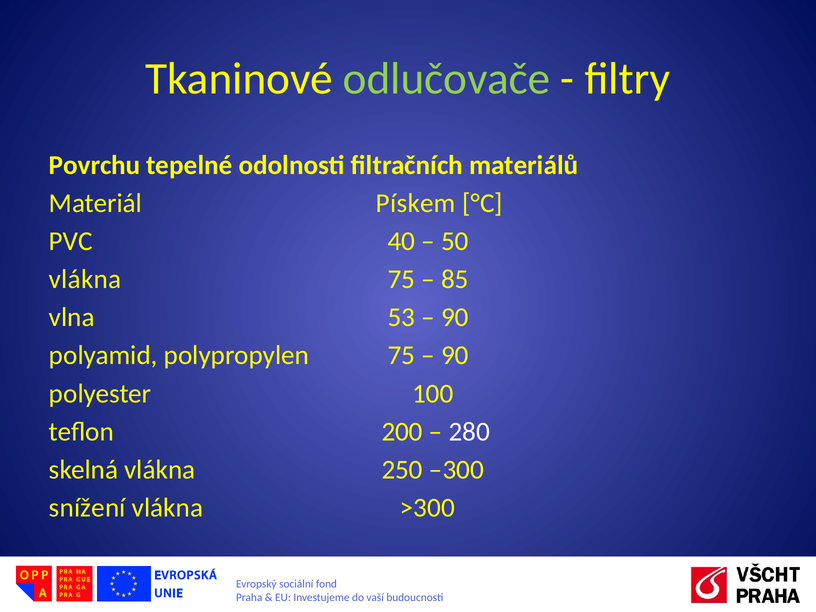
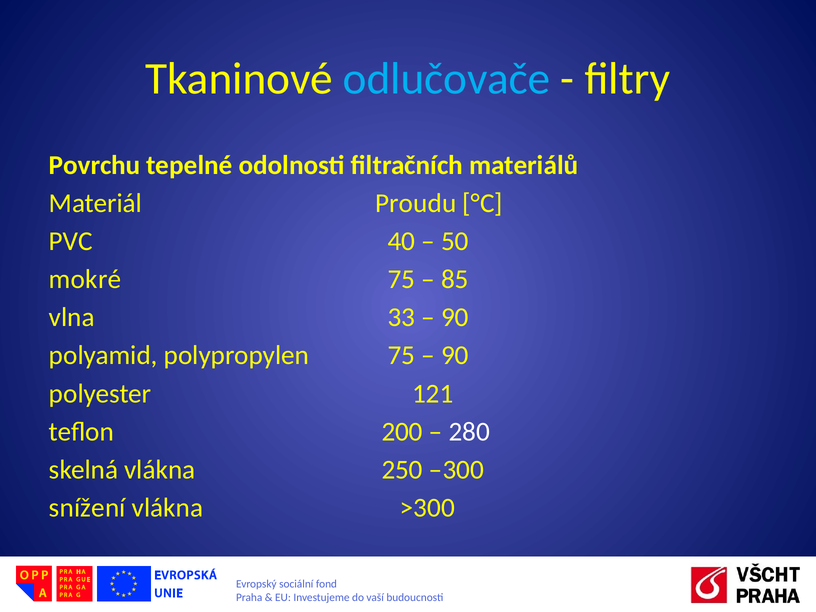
odlučovače colour: light green -> light blue (447, 79)
Pískem: Pískem -> Proudu (416, 203)
vlákna: vlákna -> mokré (85, 279)
53: 53 -> 33 (401, 317)
100: 100 -> 121 (433, 394)
